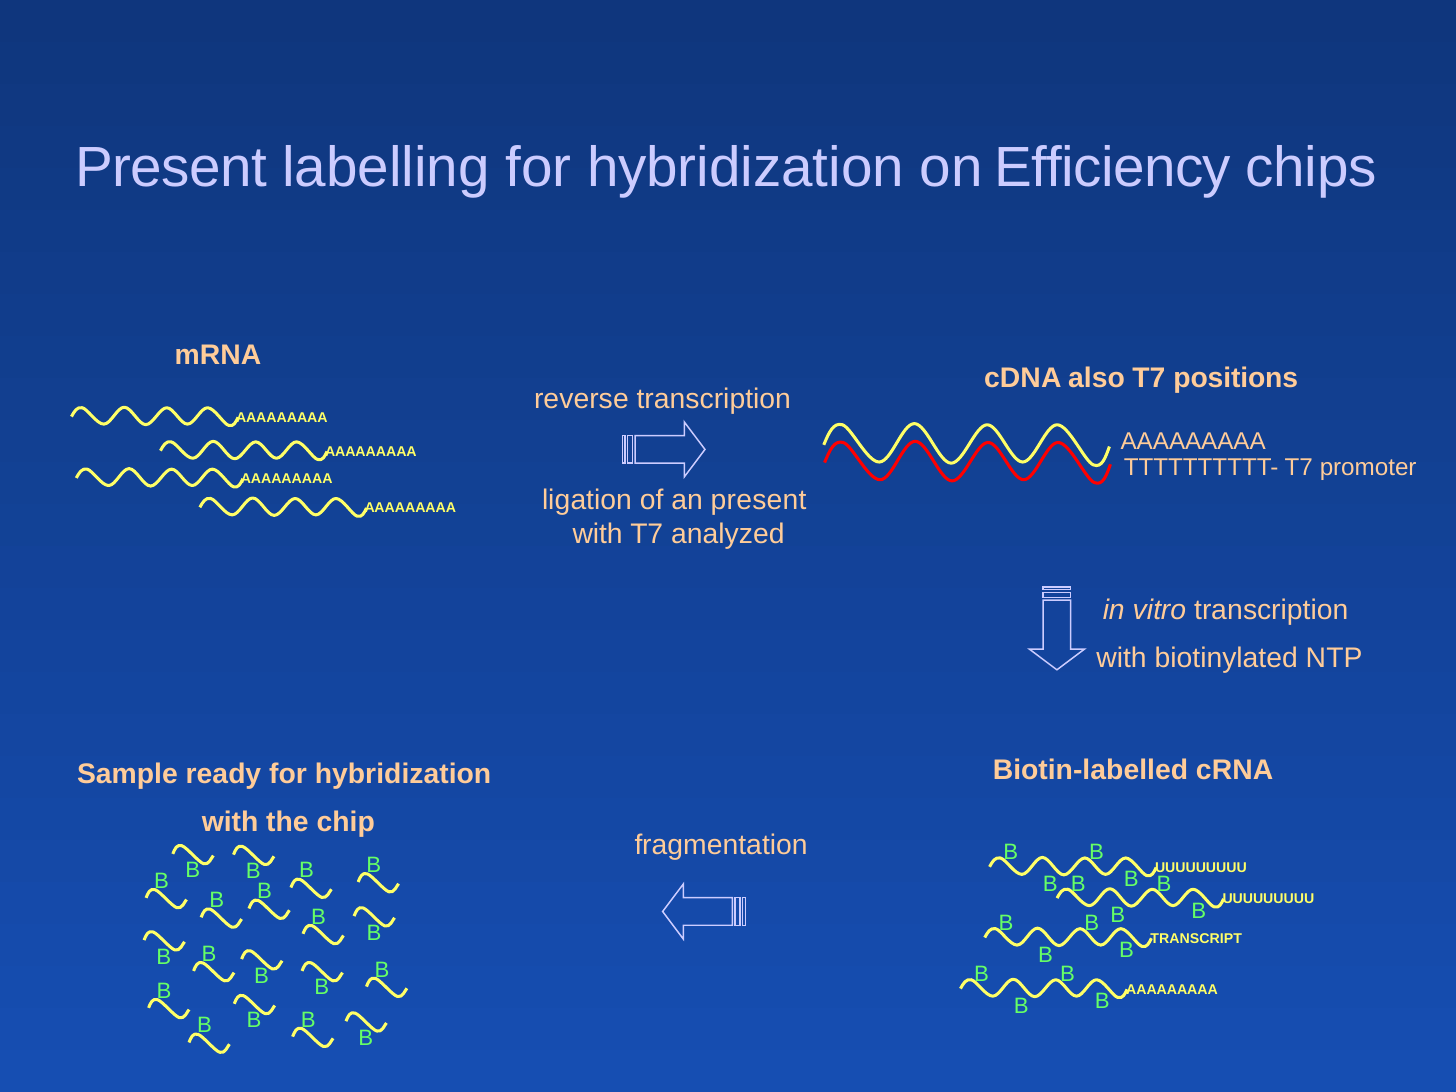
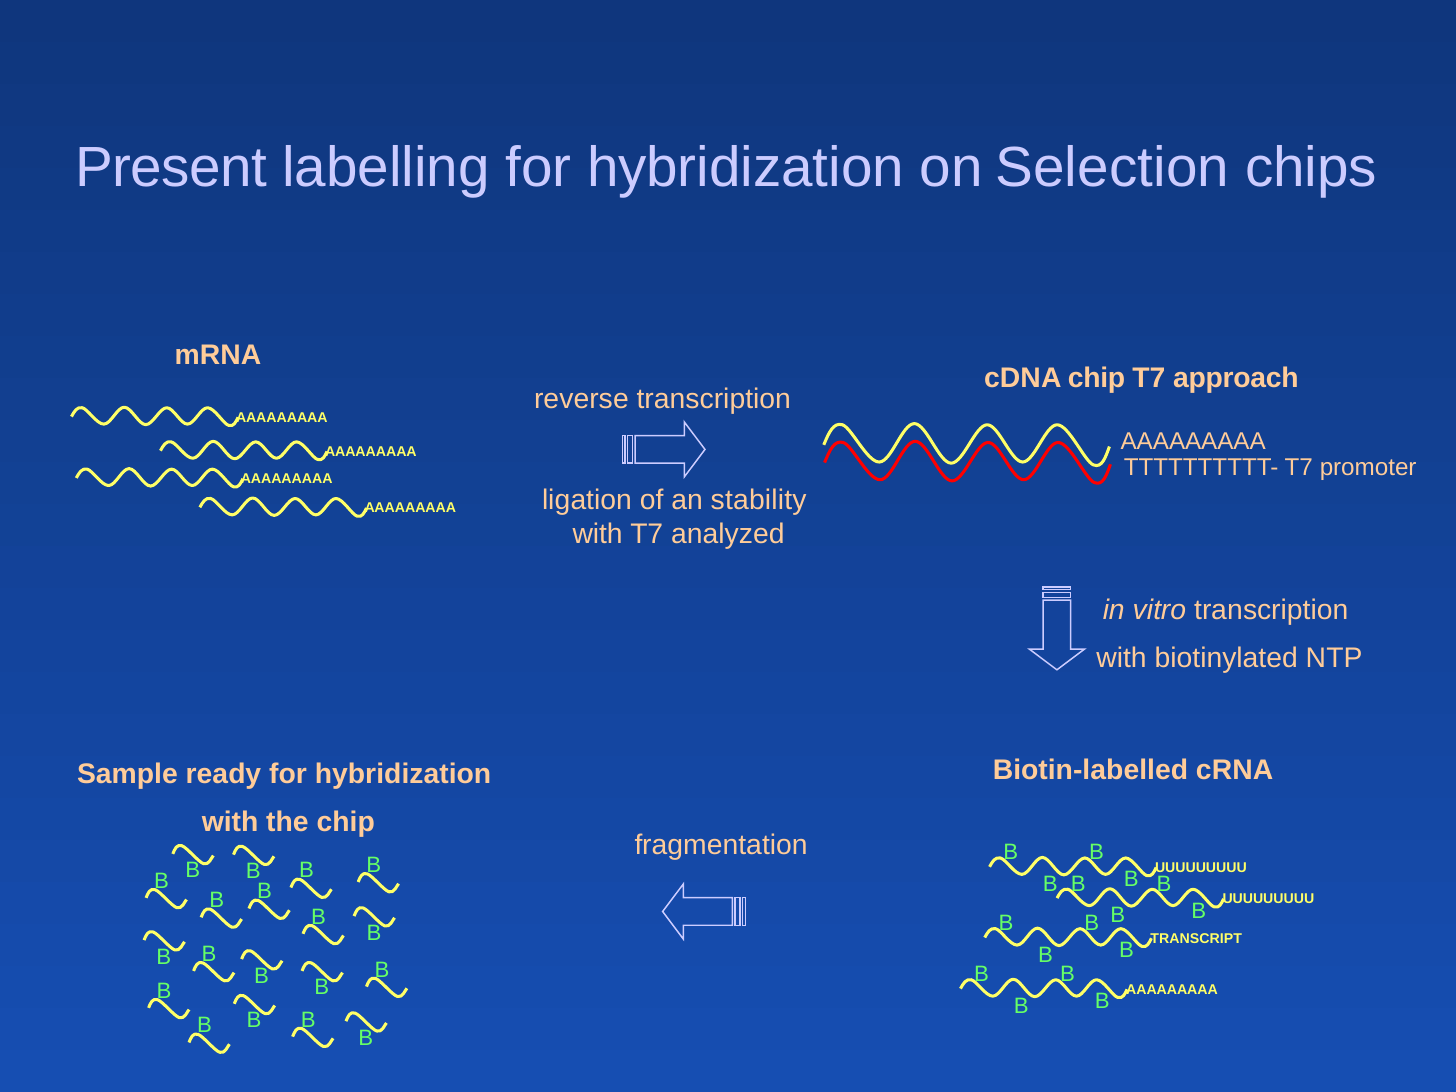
Efficiency: Efficiency -> Selection (1112, 168)
cDNA also: also -> chip (1097, 378)
positions: positions -> approach (1236, 378)
an present: present -> stability (759, 500)
